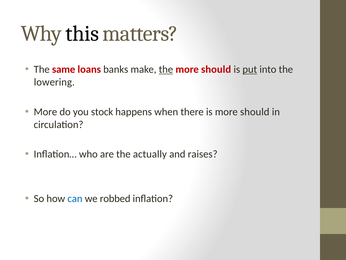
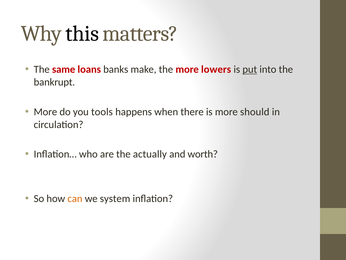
the underline: present -> none (166, 69)
should: should -> lowers (216, 69)
lowering: lowering -> bankrupt (54, 82)
stock: stock -> tools (102, 112)
raises: raises -> worth (203, 154)
can colour: blue -> orange (75, 198)
robbed: robbed -> system (115, 198)
